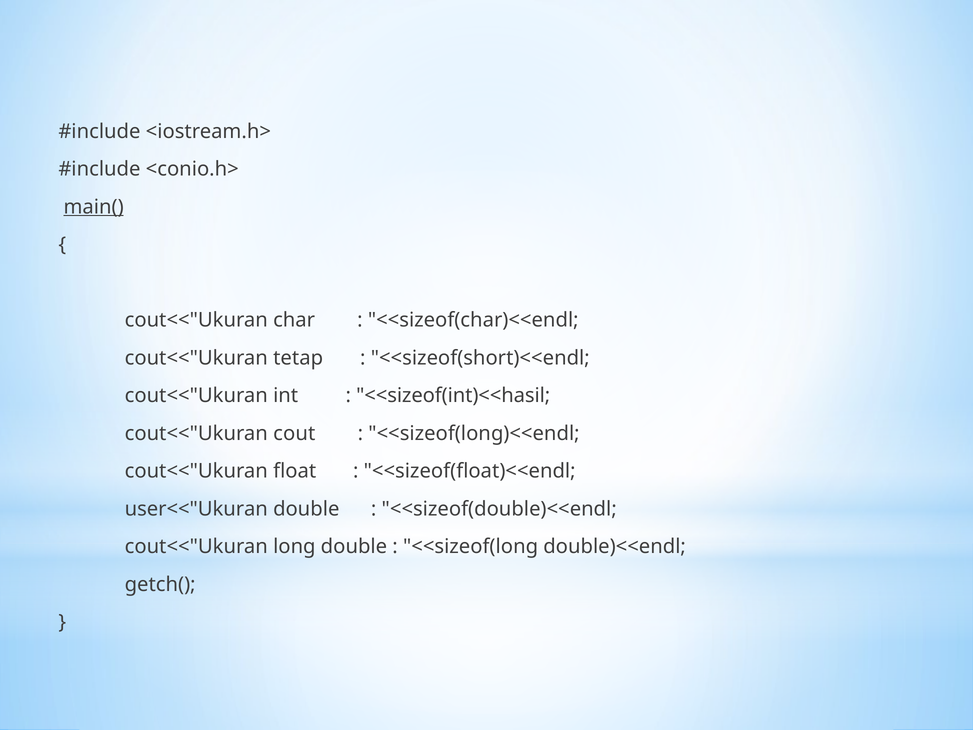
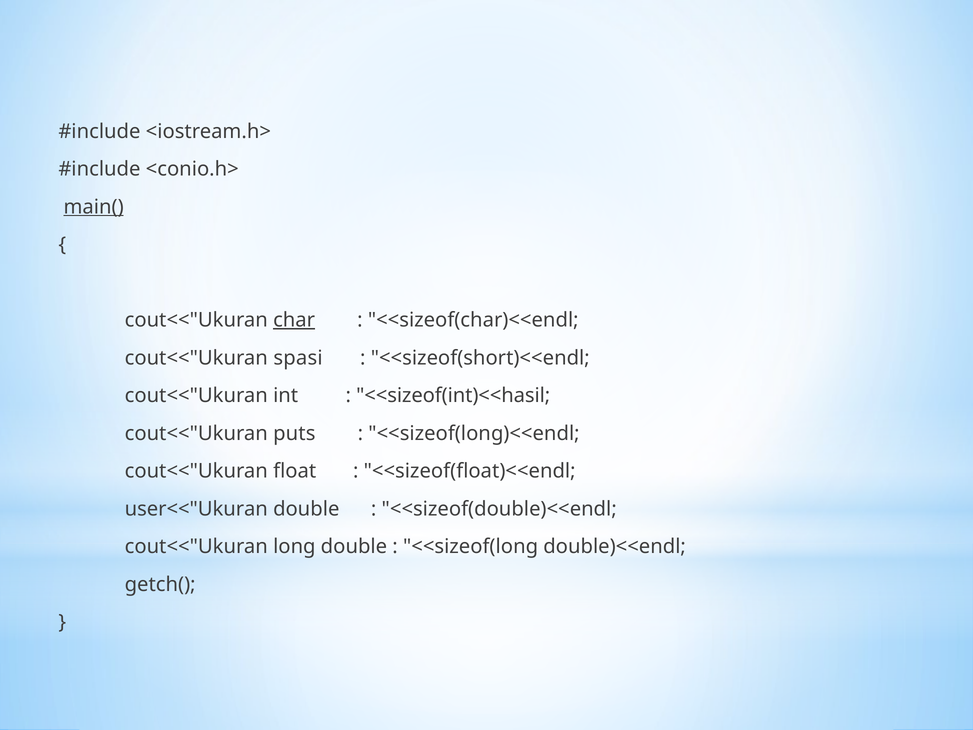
char underline: none -> present (294, 320)
tetap: tetap -> spasi (298, 358)
cout: cout -> puts (294, 433)
